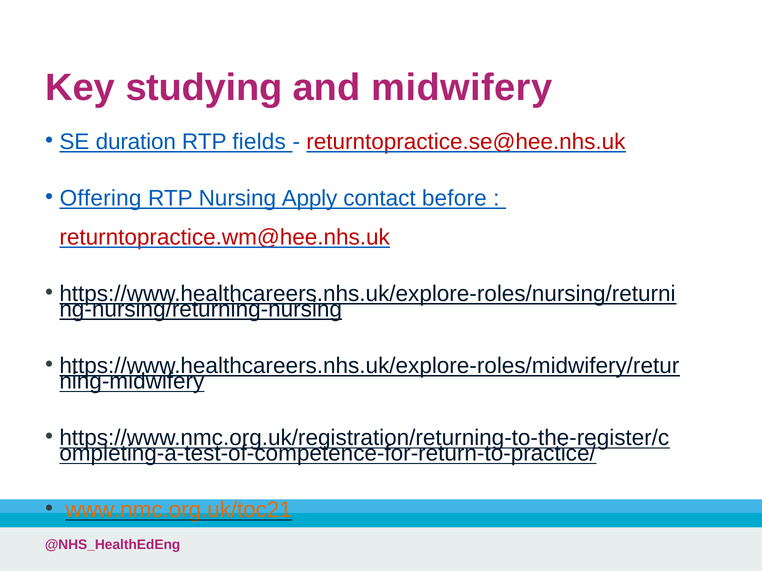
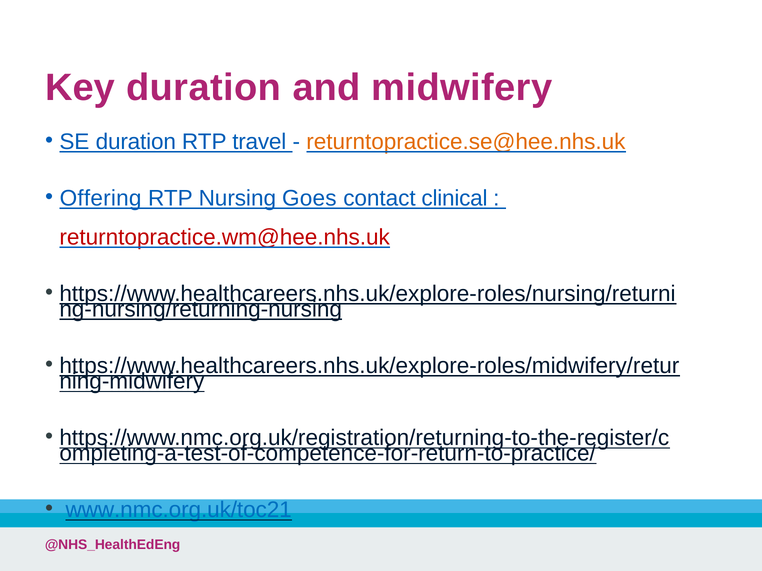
Key studying: studying -> duration (204, 88)
fields: fields -> travel (259, 142)
returntopractice.se@hee.nhs.uk colour: red -> orange (466, 142)
Apply: Apply -> Goes (309, 199)
before: before -> clinical (455, 199)
www.nmc.org.uk/toc21 colour: orange -> blue (179, 511)
